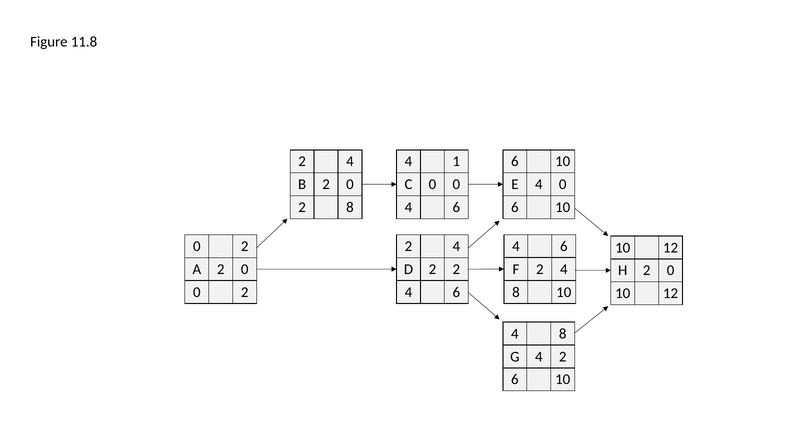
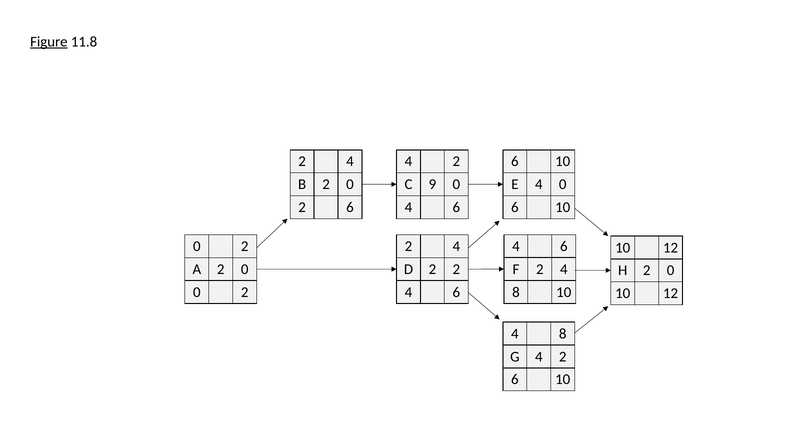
Figure underline: none -> present (49, 42)
1: 1 -> 2 (456, 161)
C 0: 0 -> 9 (432, 184)
8: 8 -> 6 (350, 207)
